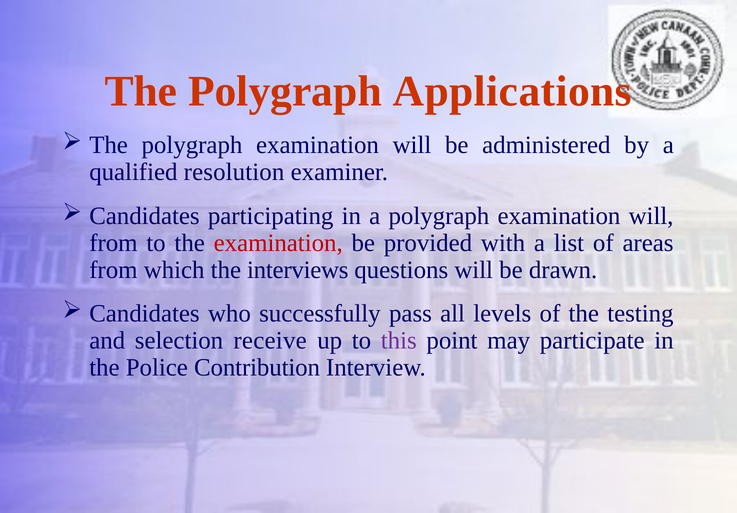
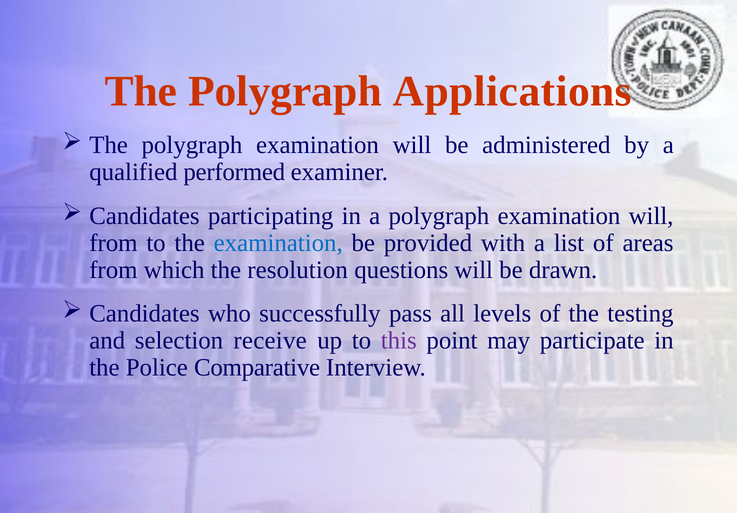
resolution: resolution -> performed (234, 172)
examination colour: red -> blue (278, 243)
interviews: interviews -> resolution (298, 270)
Contribution: Contribution -> Comparative (257, 367)
